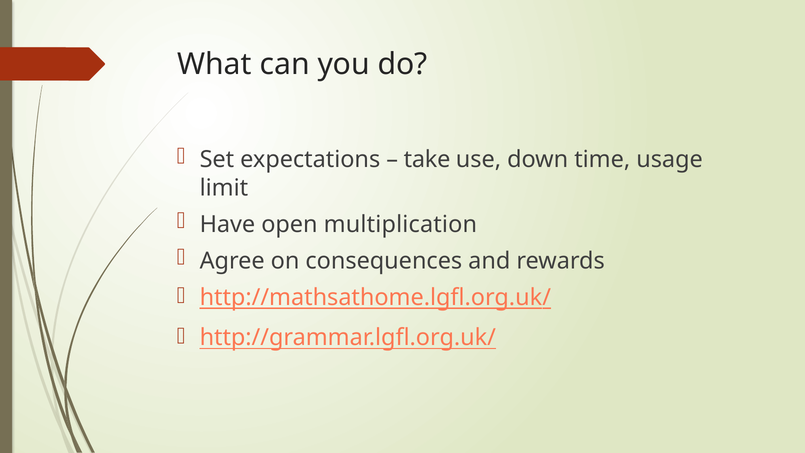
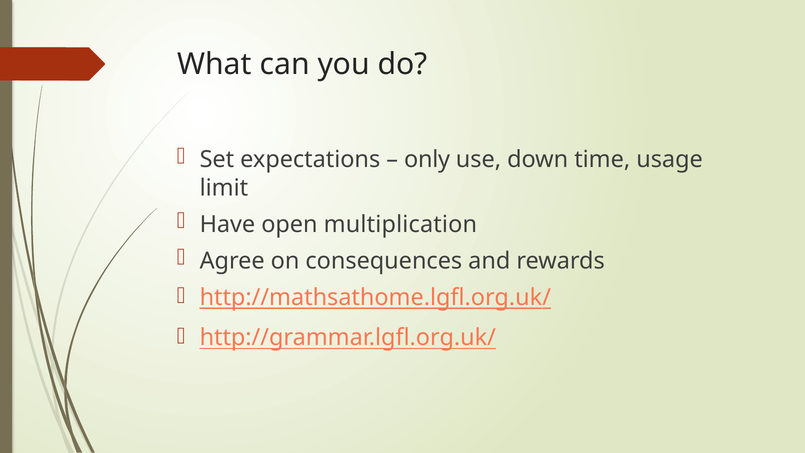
take: take -> only (427, 160)
